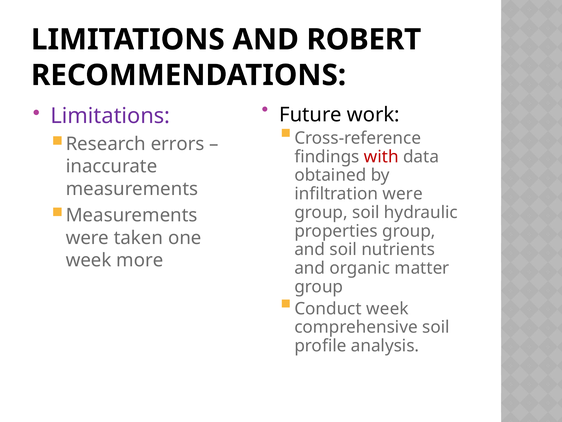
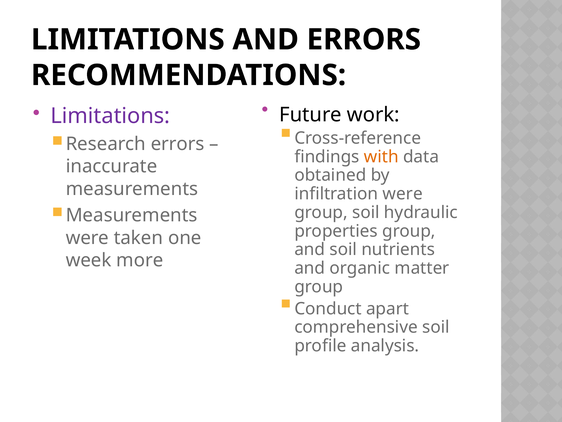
AND ROBERT: ROBERT -> ERRORS (364, 40)
with colour: red -> orange (381, 157)
Conduct week: week -> apart (388, 308)
